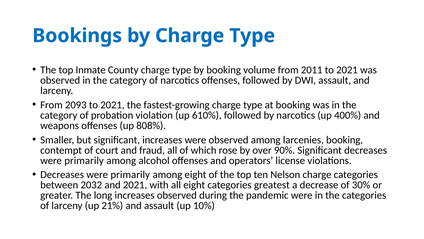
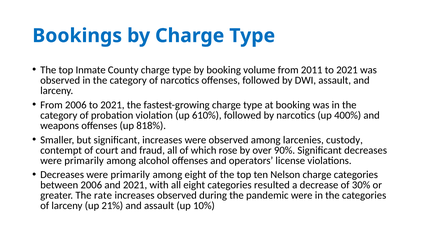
From 2093: 2093 -> 2006 (76, 105)
808%: 808% -> 818% (151, 125)
larcenies booking: booking -> custody (345, 140)
between 2032: 2032 -> 2006 (91, 185)
greatest: greatest -> resulted (272, 185)
long: long -> rate (103, 195)
